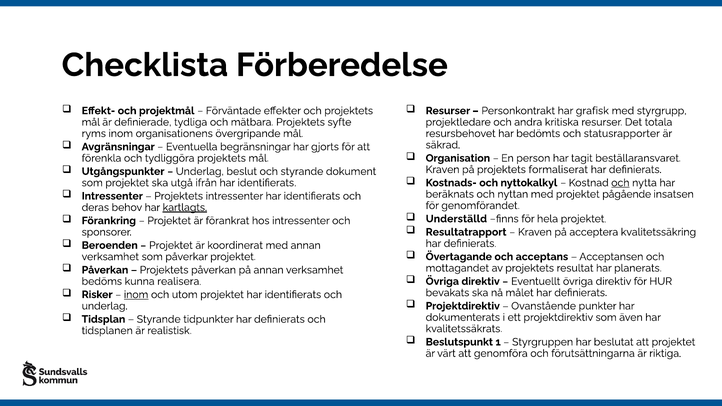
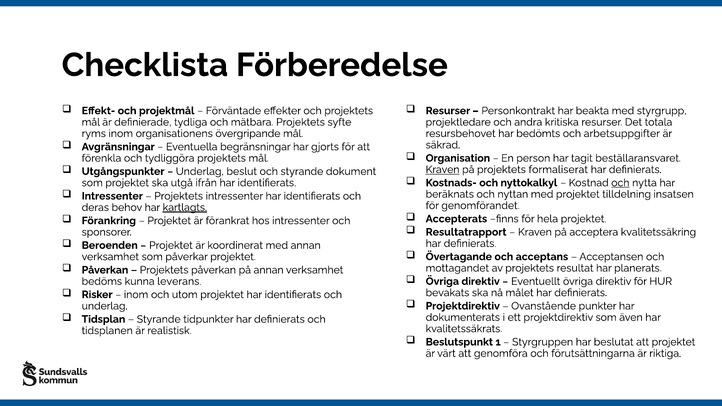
grafisk: grafisk -> beakta (592, 111)
statusrapporter: statusrapporter -> arbetsuppgifter (622, 134)
Kraven underline: none -> present (443, 170)
pågående: pågående -> tilldelning (627, 194)
Underställd: Underställd -> Accepterats (456, 219)
realisera: realisera -> leverans (179, 281)
inom underline: present -> none (136, 295)
